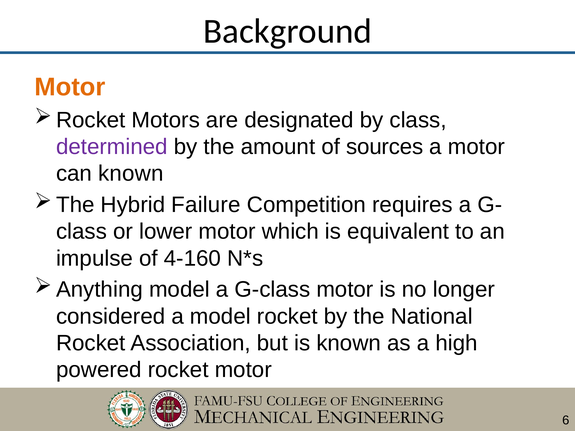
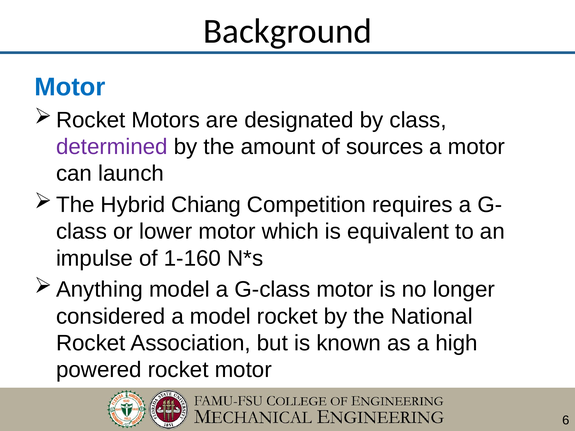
Motor colour: orange -> blue (70, 87)
can known: known -> launch (131, 174)
Failure: Failure -> Chiang (206, 205)
4-160: 4-160 -> 1-160 (192, 258)
